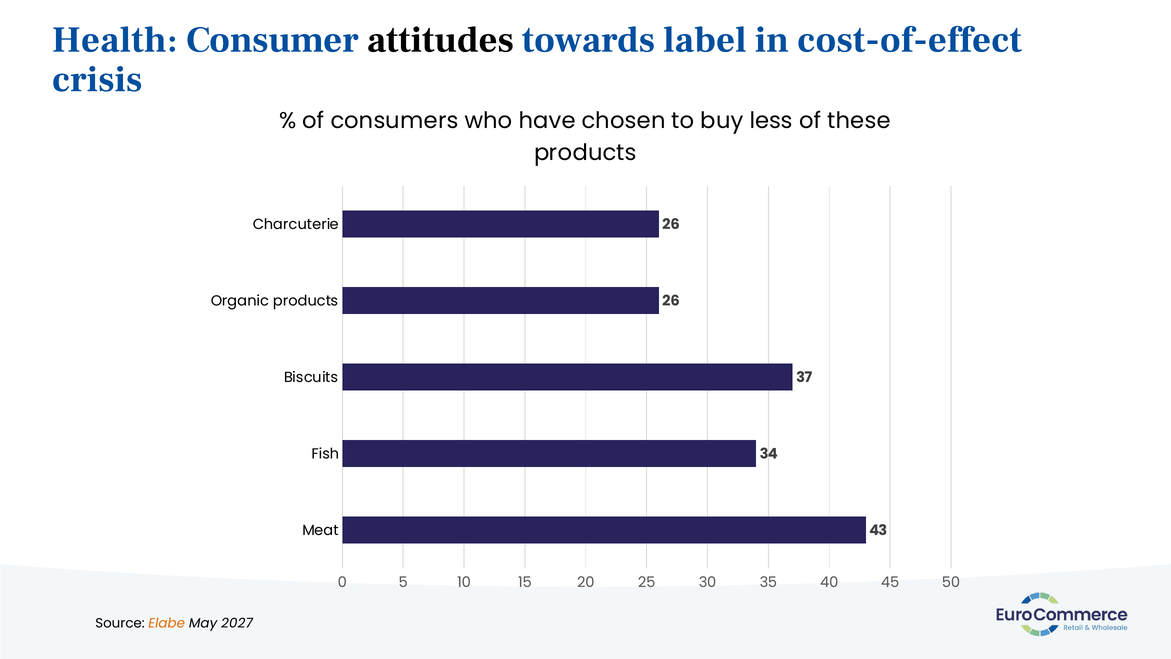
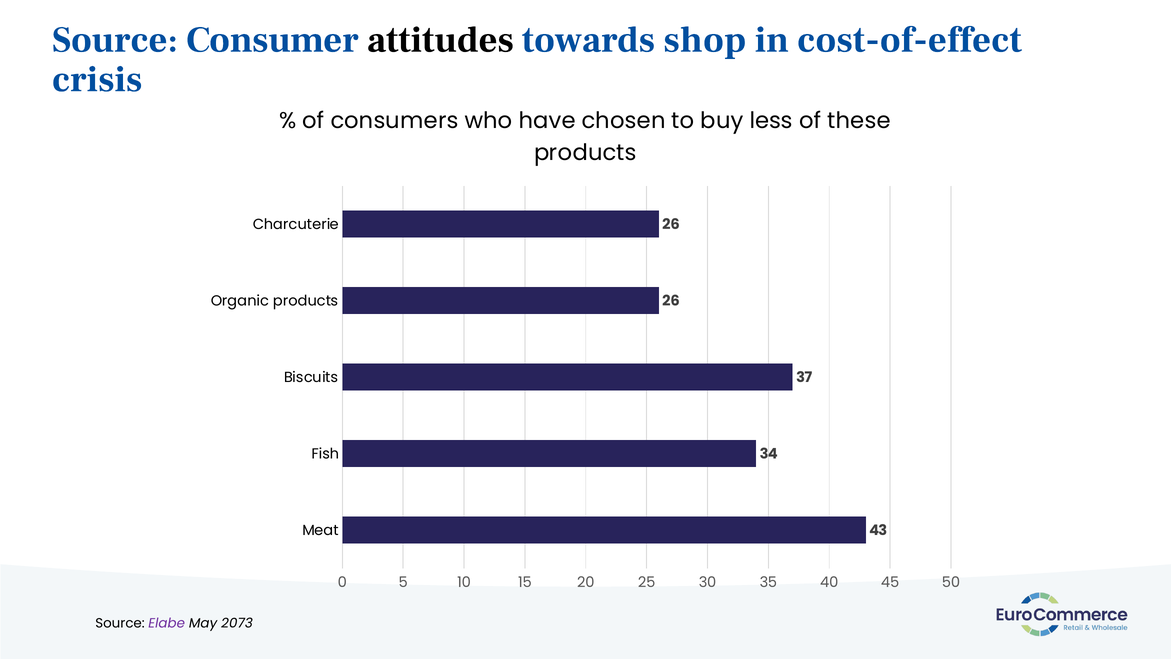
Health: Health -> Source (115, 40)
label: label -> shop (705, 40)
Elabe colour: orange -> purple (167, 623)
2027: 2027 -> 2073 (237, 623)
